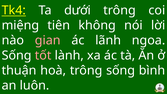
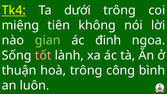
gian colour: pink -> light green (48, 40)
lãnh: lãnh -> đinh (108, 40)
trông sống: sống -> công (121, 70)
